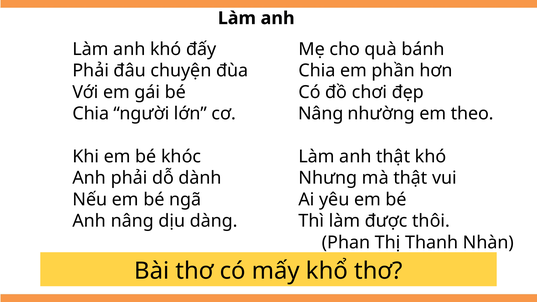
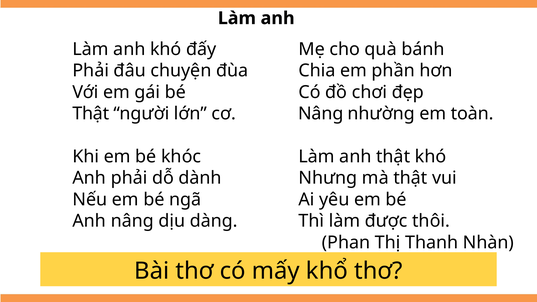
Chia: Chia -> Thật (91, 114)
theo: theo -> toàn (472, 114)
